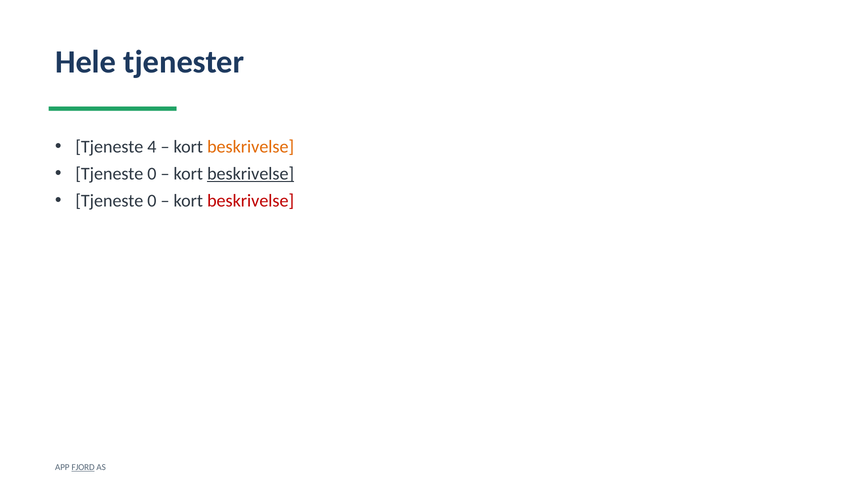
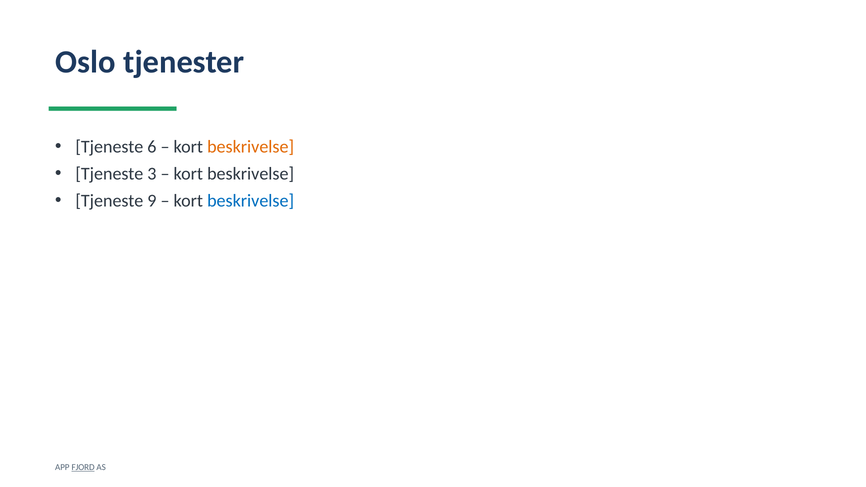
Hele: Hele -> Oslo (85, 62)
4: 4 -> 6 (152, 147)
0: 0 -> 3 (152, 174)
beskrivelse underline: present -> none (251, 174)
0: 0 -> 9 (152, 201)
beskrivelse colour: red -> blue (251, 201)
